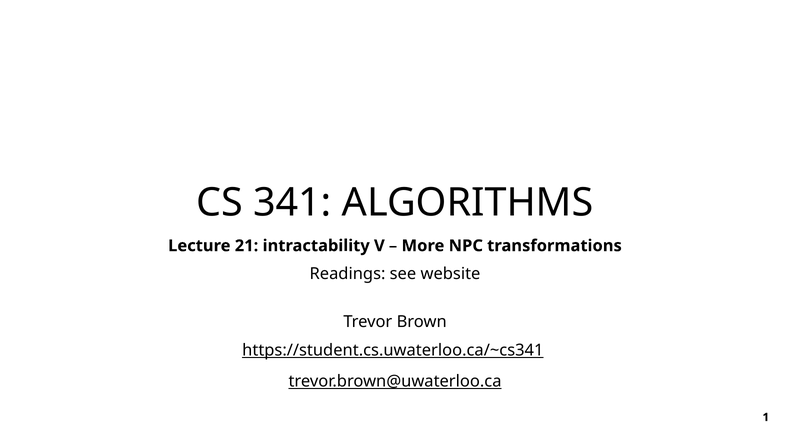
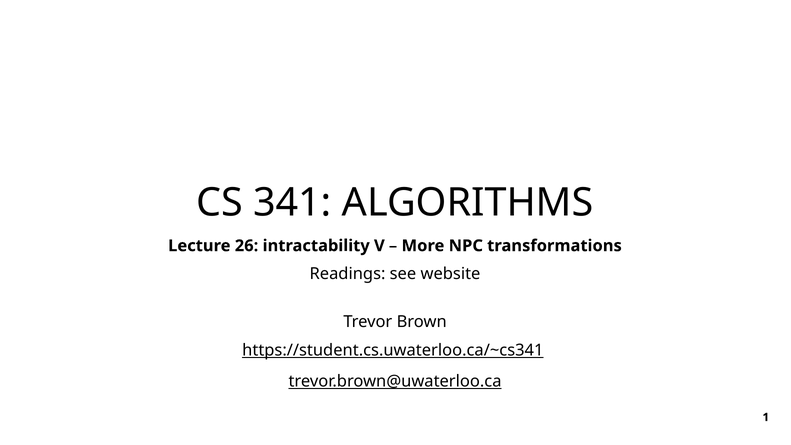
21: 21 -> 26 (247, 246)
